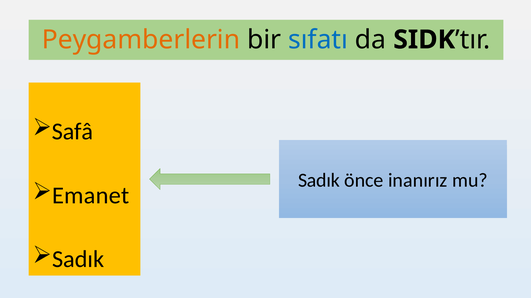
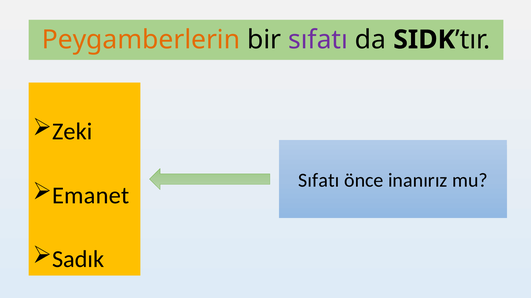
sıfatı colour: blue -> purple (318, 40)
Safâ: Safâ -> Zeki (72, 132)
Sadık: Sadık -> Sıfatı (319, 181)
